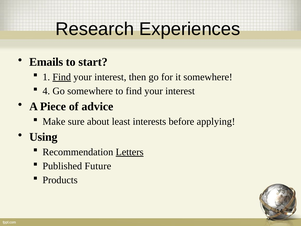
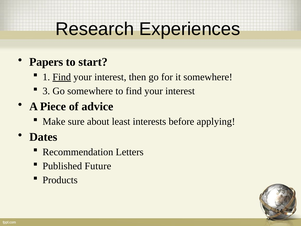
Emails: Emails -> Papers (46, 62)
4: 4 -> 3 (46, 91)
Using: Using -> Dates (43, 137)
Letters underline: present -> none (130, 152)
